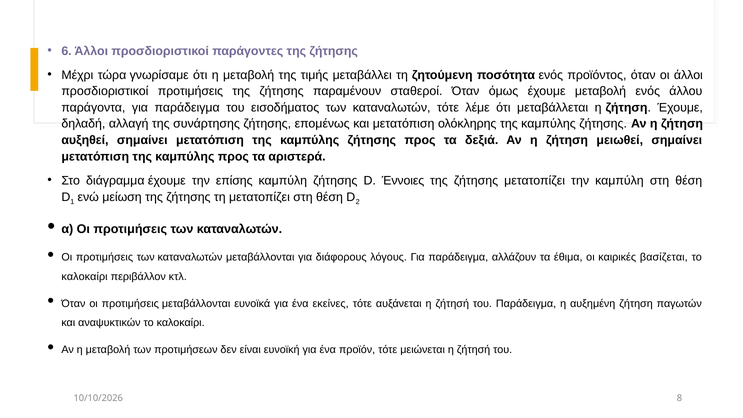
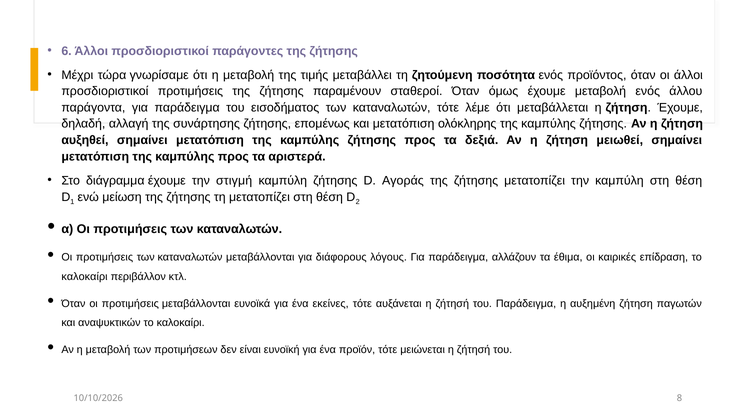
επίσης: επίσης -> στιγμή (234, 181)
Έννοιες: Έννοιες -> Αγοράς (403, 181)
βασίζεται: βασίζεται -> επίδραση (664, 257)
